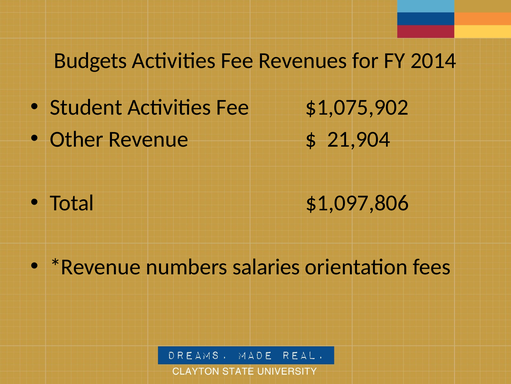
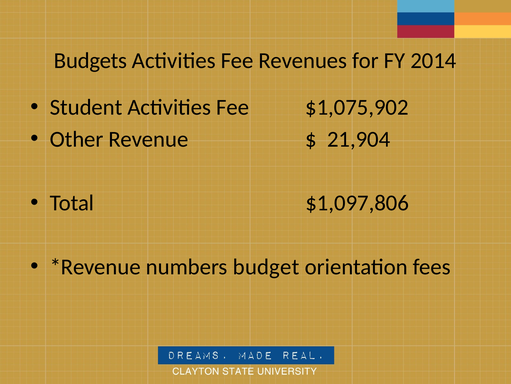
salaries: salaries -> budget (266, 266)
